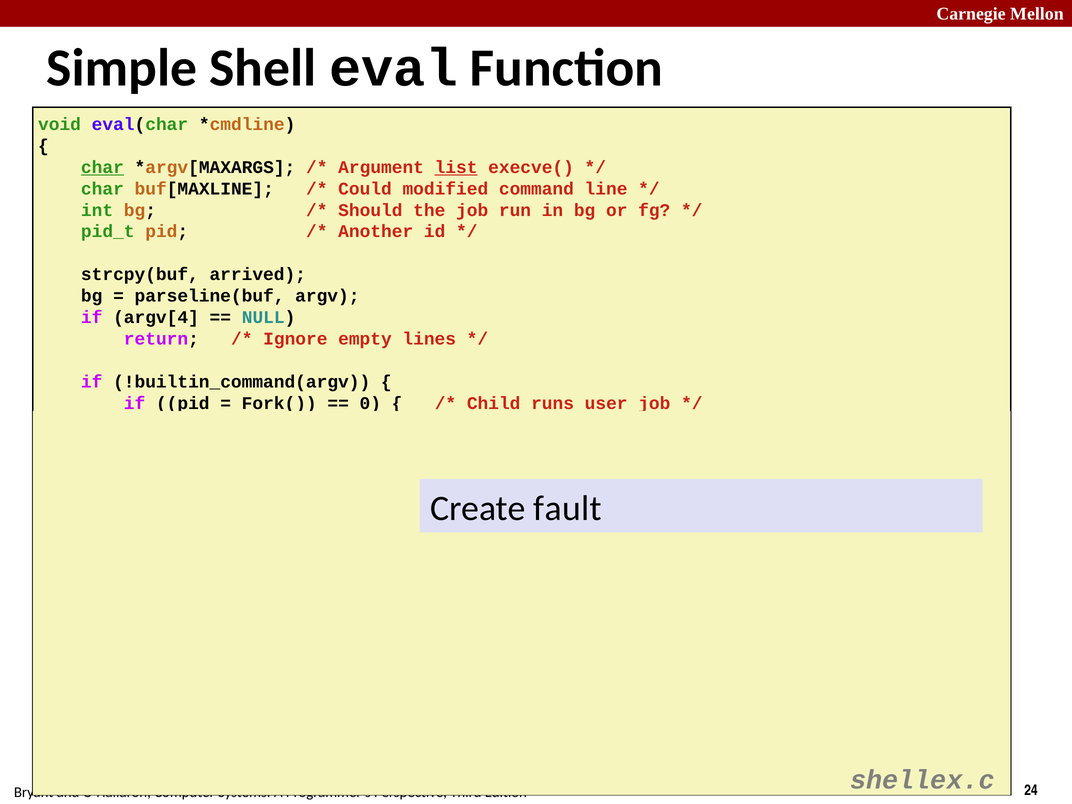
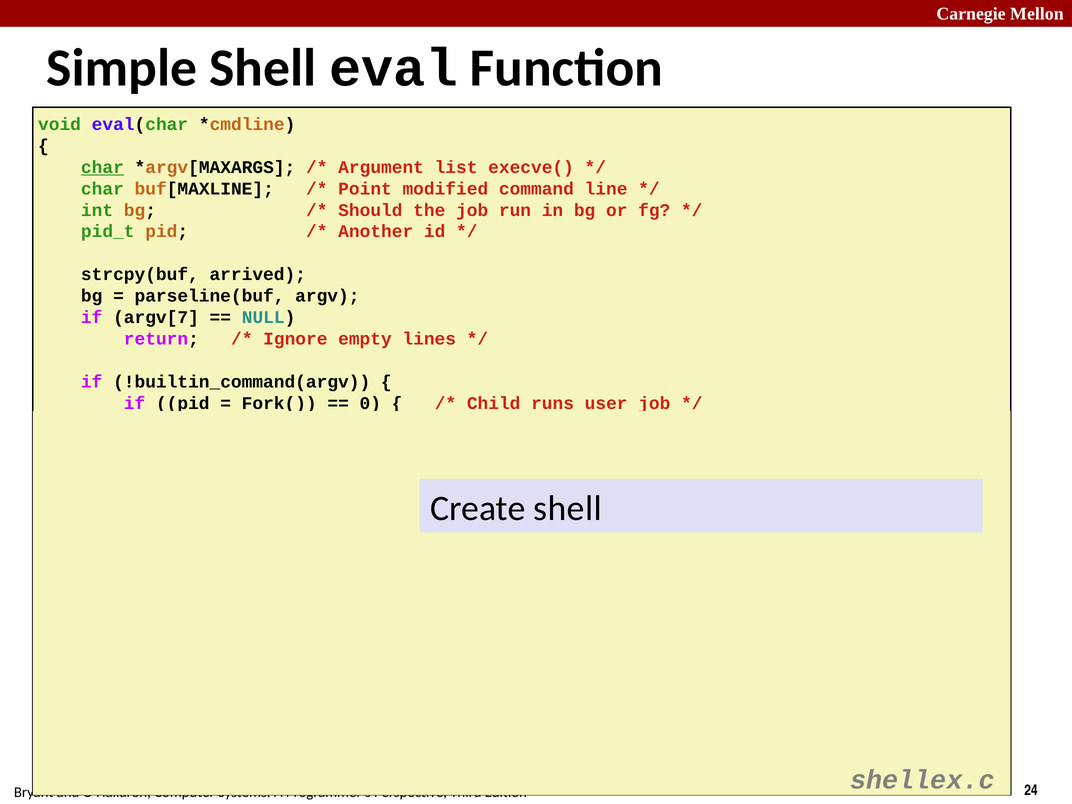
list underline: present -> none (456, 167)
Could: Could -> Point (365, 189)
argv[4: argv[4 -> argv[7 (156, 317)
Create fault: fault -> shell (568, 508)
